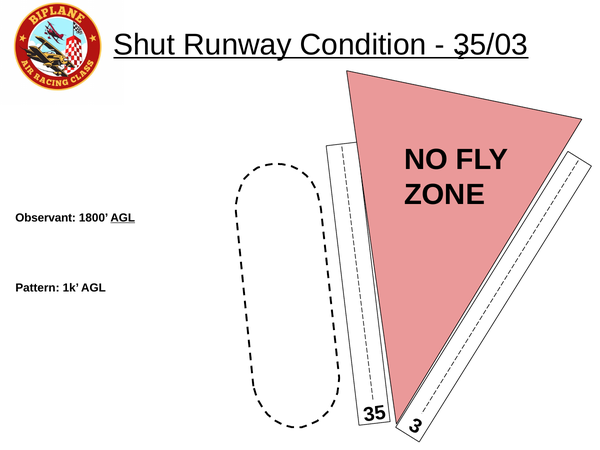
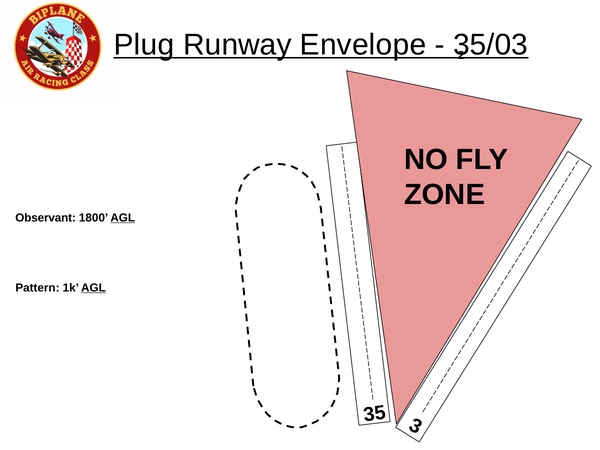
Shut: Shut -> Plug (144, 45)
Condition: Condition -> Envelope (363, 45)
AGL underline: none -> present (93, 288)
